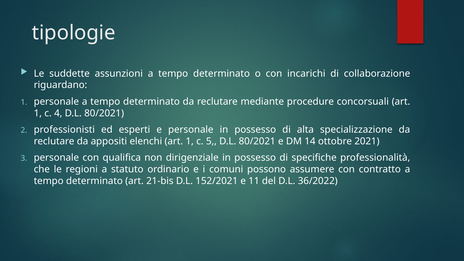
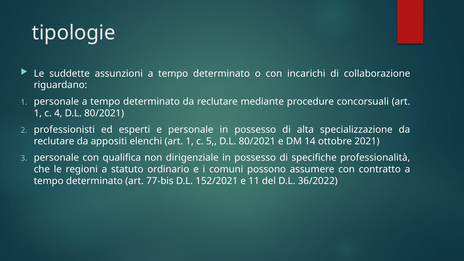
21-bis: 21-bis -> 77-bis (160, 181)
